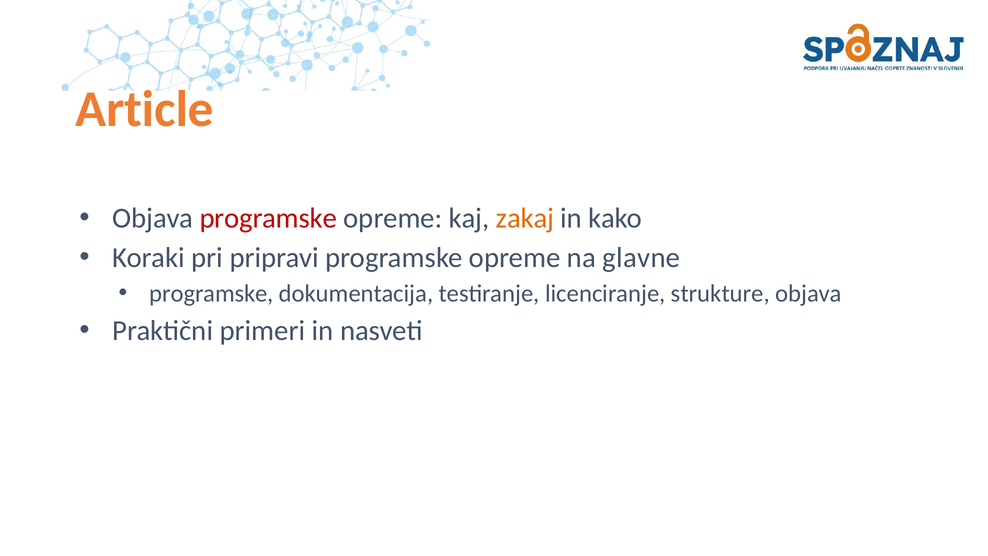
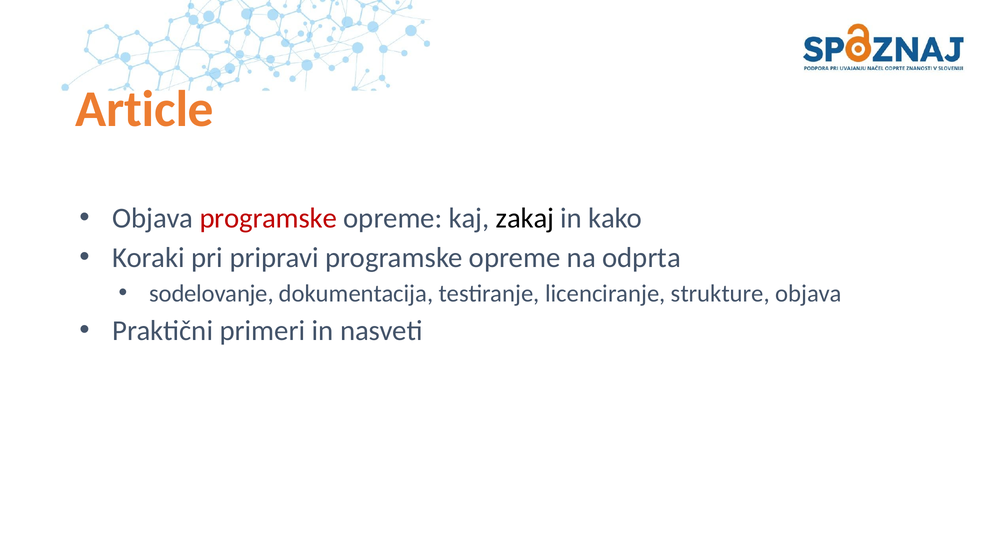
zakaj colour: orange -> black (525, 218)
glavne: glavne -> odprta (642, 258)
programske: programske -> sodelovanje (212, 294)
